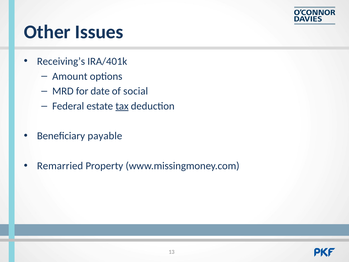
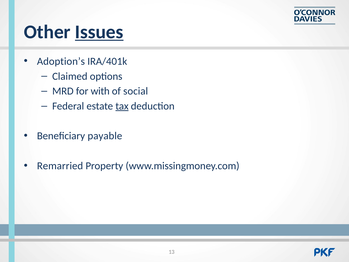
Issues underline: none -> present (99, 32)
Receiving’s: Receiving’s -> Adoption’s (61, 61)
Amount: Amount -> Claimed (70, 76)
date: date -> with (100, 91)
